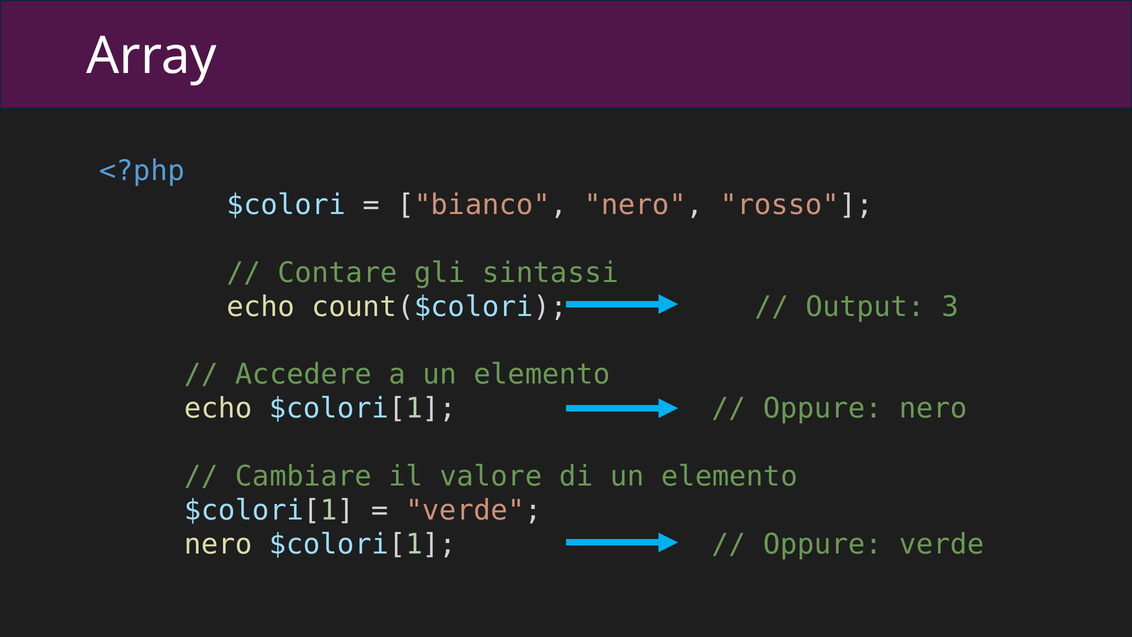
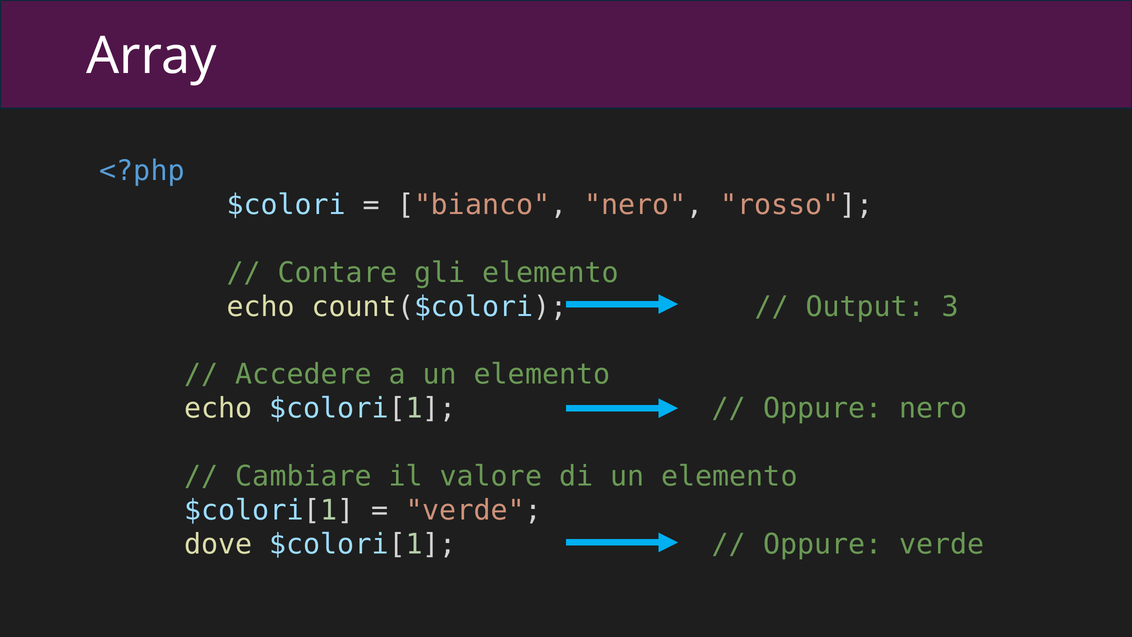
gli sintassi: sintassi -> elemento (550, 273)
nero: nero -> dove (218, 544)
